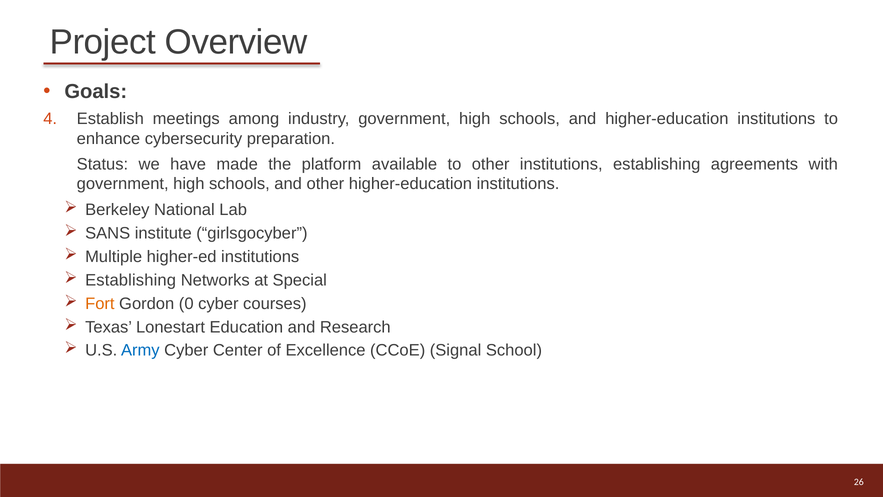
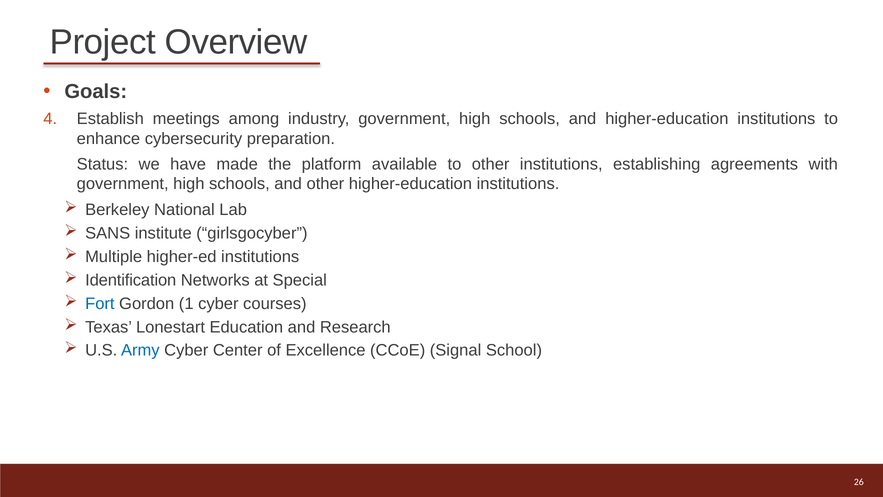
Establishing: Establishing -> Identification (131, 280)
Fort colour: orange -> blue (100, 303)
0: 0 -> 1 (186, 303)
